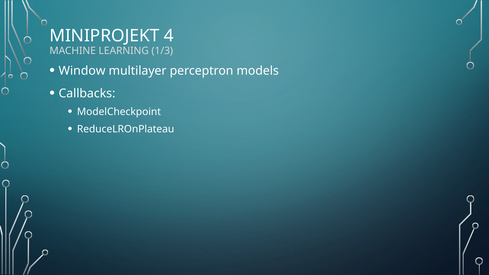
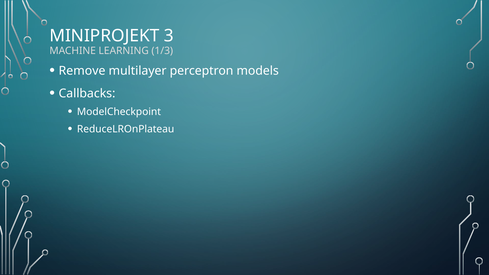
4: 4 -> 3 (169, 36)
Window: Window -> Remove (82, 71)
